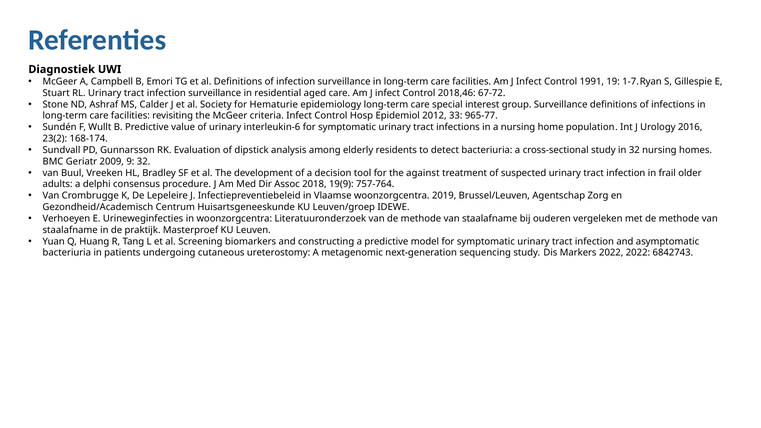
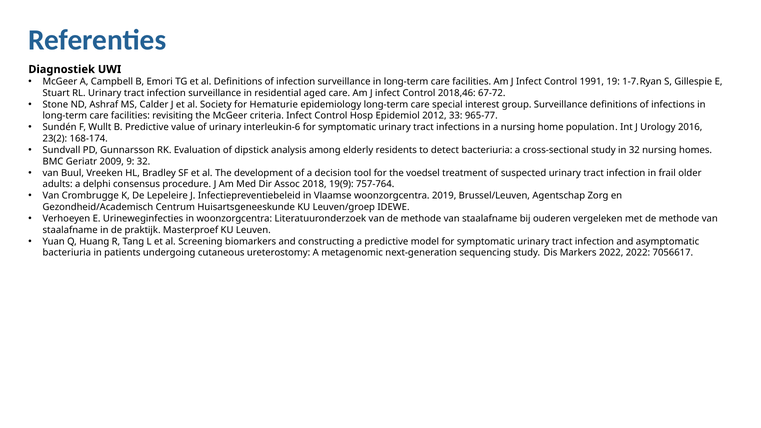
against: against -> voedsel (423, 173)
6842743: 6842743 -> 7056617 (673, 253)
